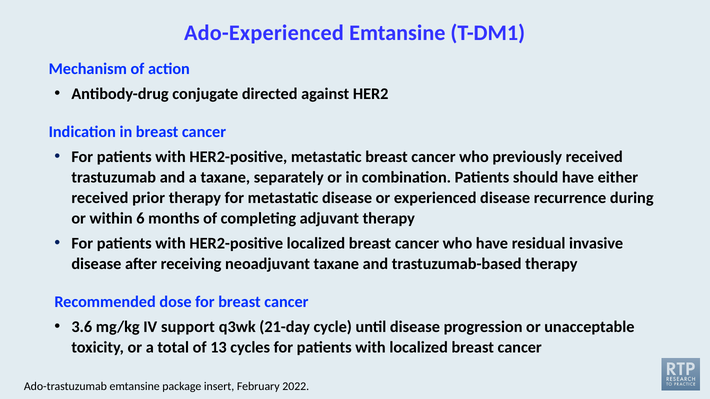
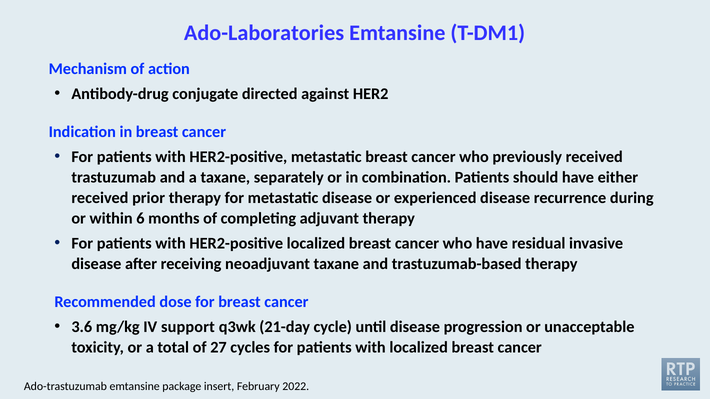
Ado-Experienced: Ado-Experienced -> Ado-Laboratories (264, 33)
13: 13 -> 27 (218, 348)
